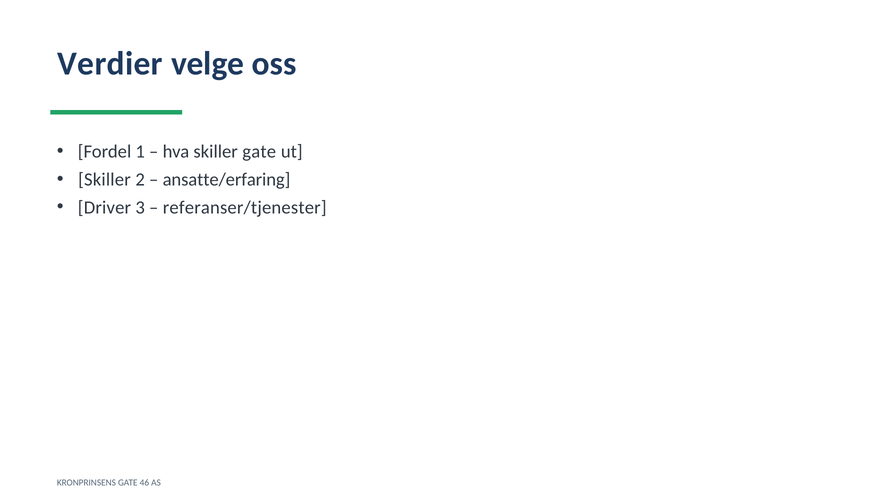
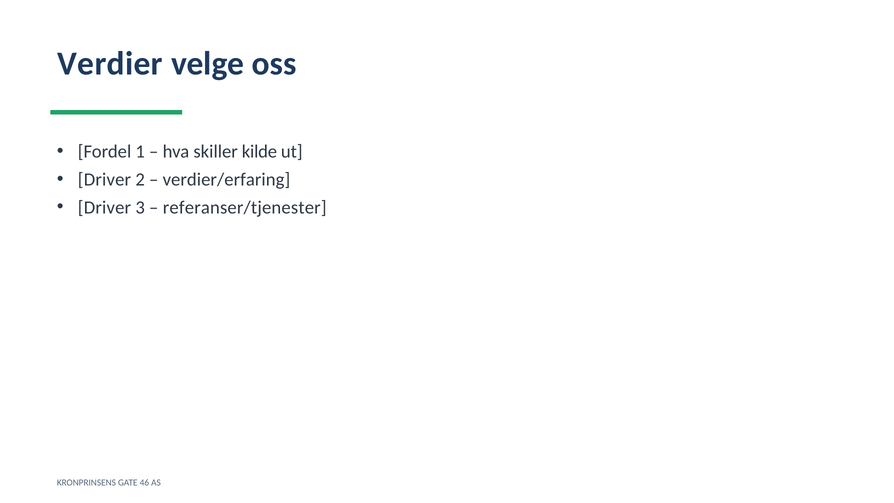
skiller gate: gate -> kilde (259, 151)
Skiller: Skiller -> Driver (104, 179)
ansatte/erfaring: ansatte/erfaring -> verdier/erfaring (226, 179)
